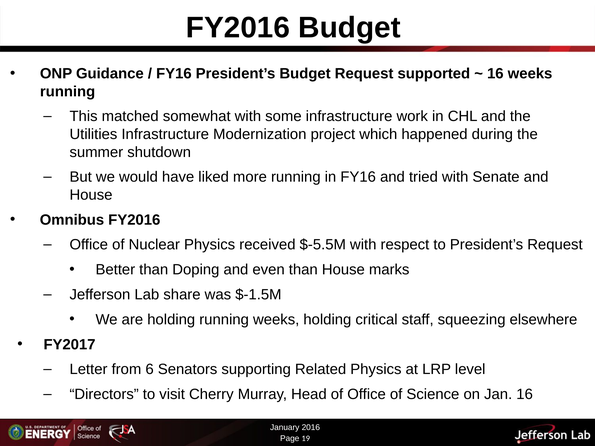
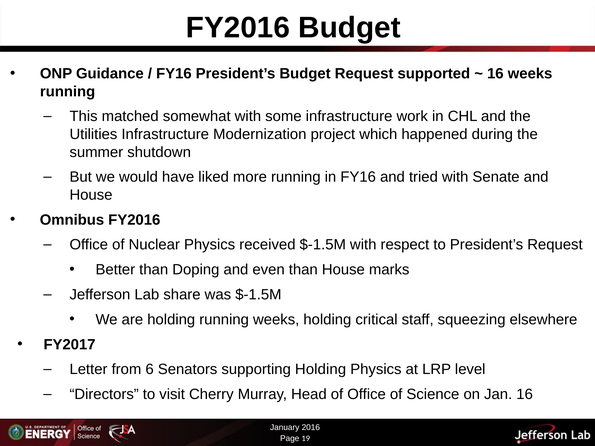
received $-5.5M: $-5.5M -> $-1.5M (323, 245)
supporting Related: Related -> Holding (321, 370)
